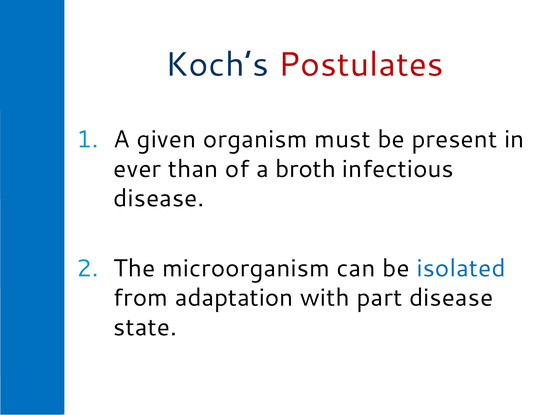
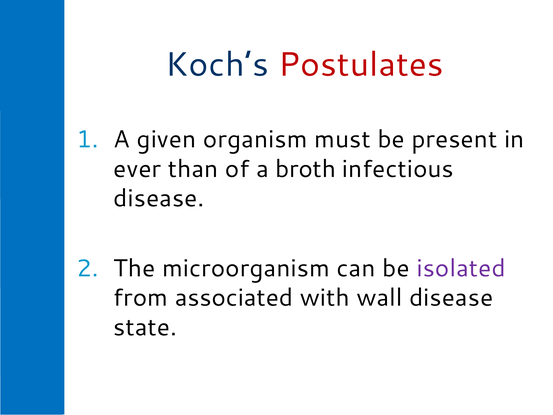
isolated colour: blue -> purple (461, 268)
adaptation: adaptation -> associated (234, 298)
part: part -> wall (380, 298)
